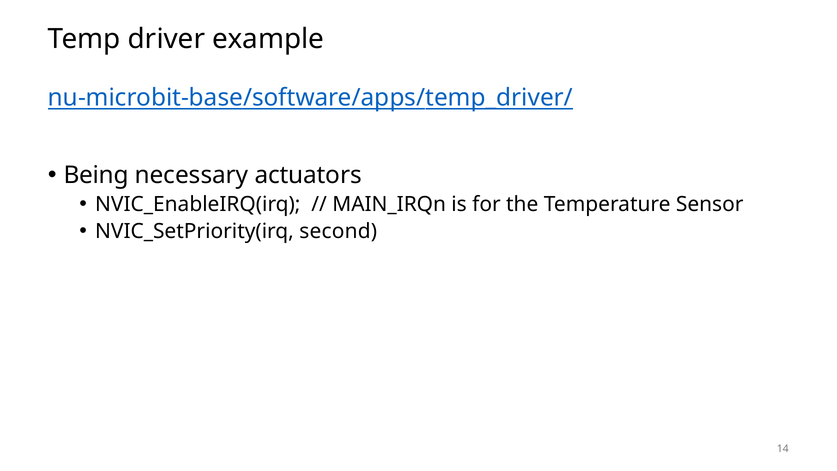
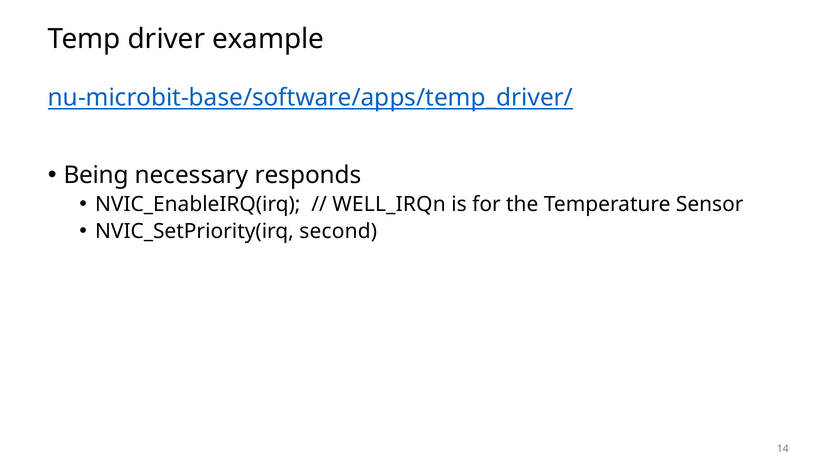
actuators: actuators -> responds (308, 175)
MAIN_IRQn: MAIN_IRQn -> WELL_IRQn (389, 204)
